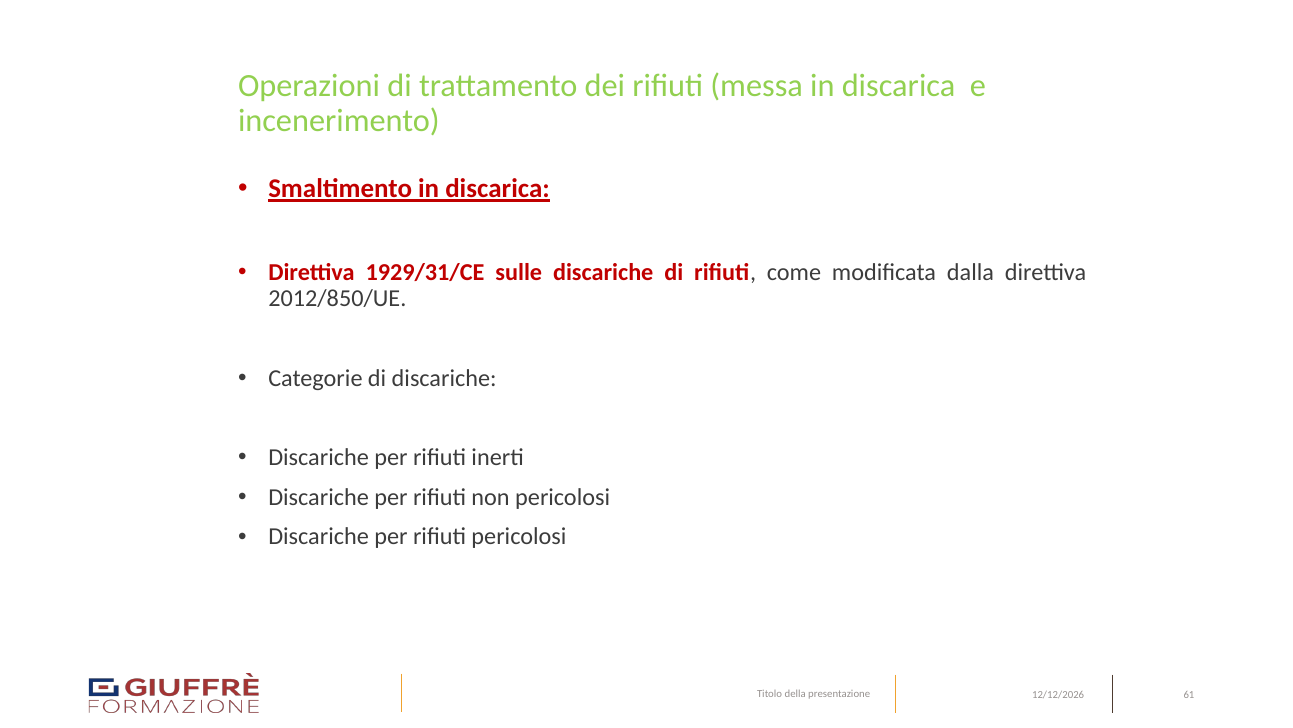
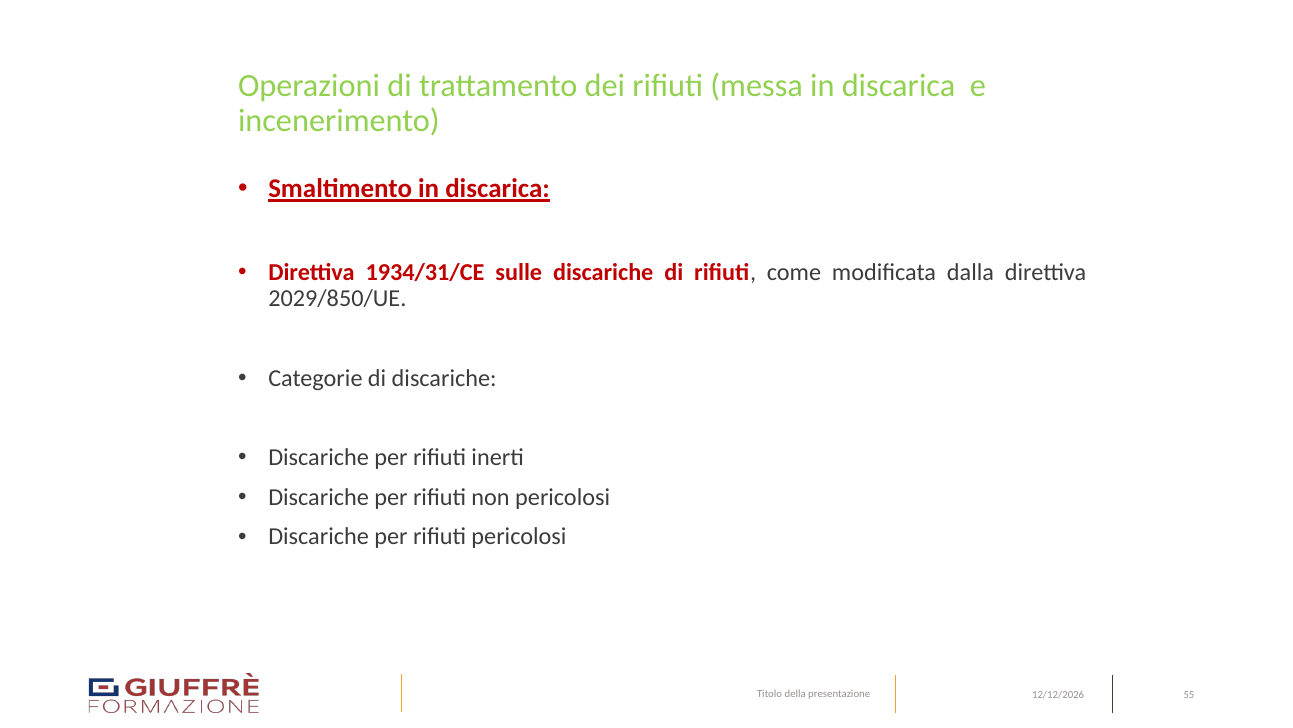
1929/31/CE: 1929/31/CE -> 1934/31/CE (425, 272)
2012/850/UE: 2012/850/UE -> 2029/850/UE (337, 299)
61: 61 -> 55 (1189, 694)
